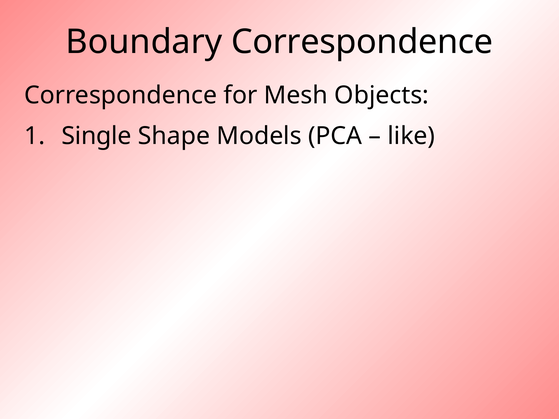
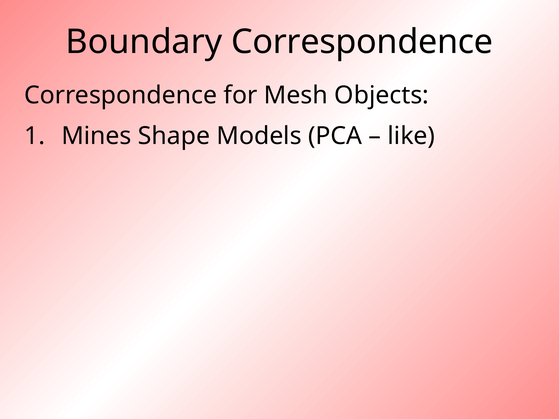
Single: Single -> Mines (96, 136)
